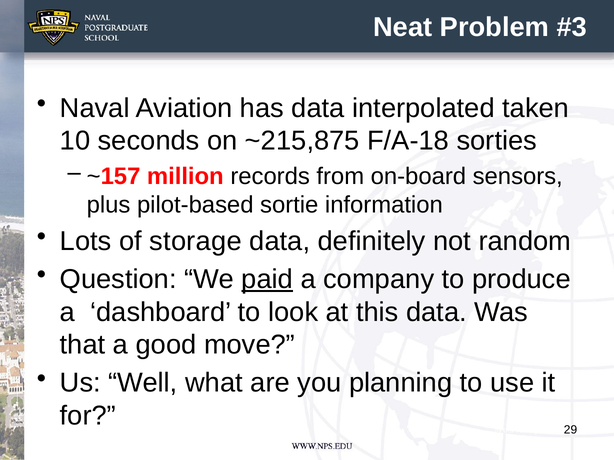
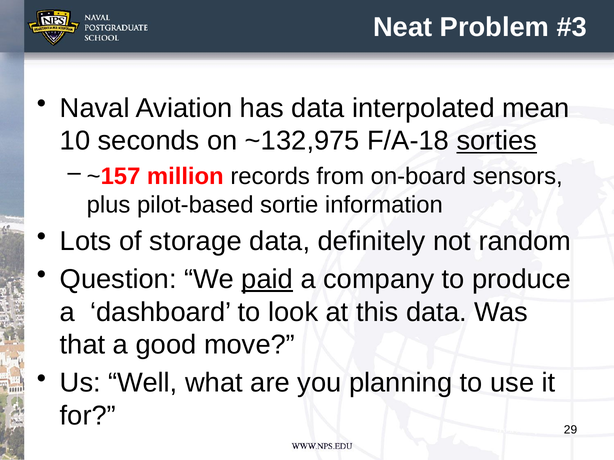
taken: taken -> mean (536, 108)
~215,875: ~215,875 -> ~132,975 (302, 141)
sorties underline: none -> present (497, 141)
